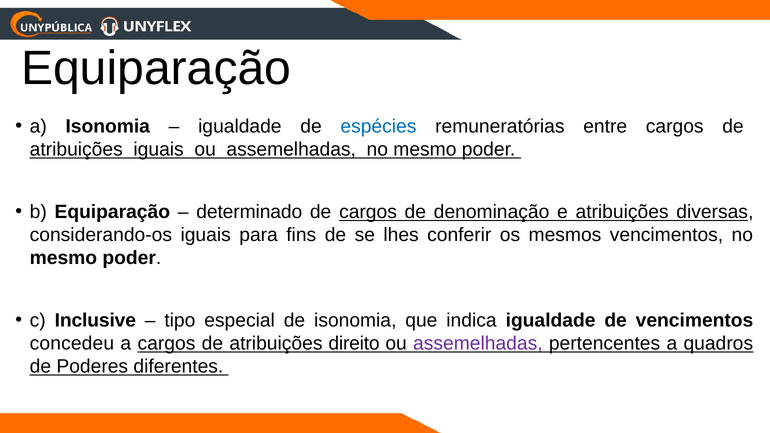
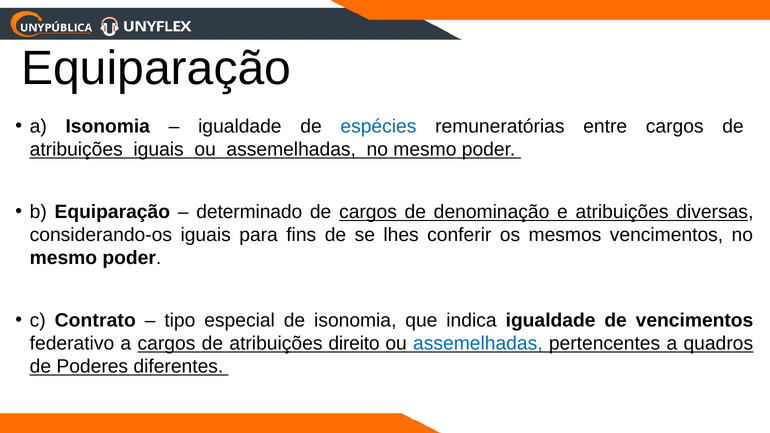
Inclusive: Inclusive -> Contrato (95, 320)
concedeu: concedeu -> federativo (72, 343)
assemelhadas colour: purple -> blue (478, 343)
